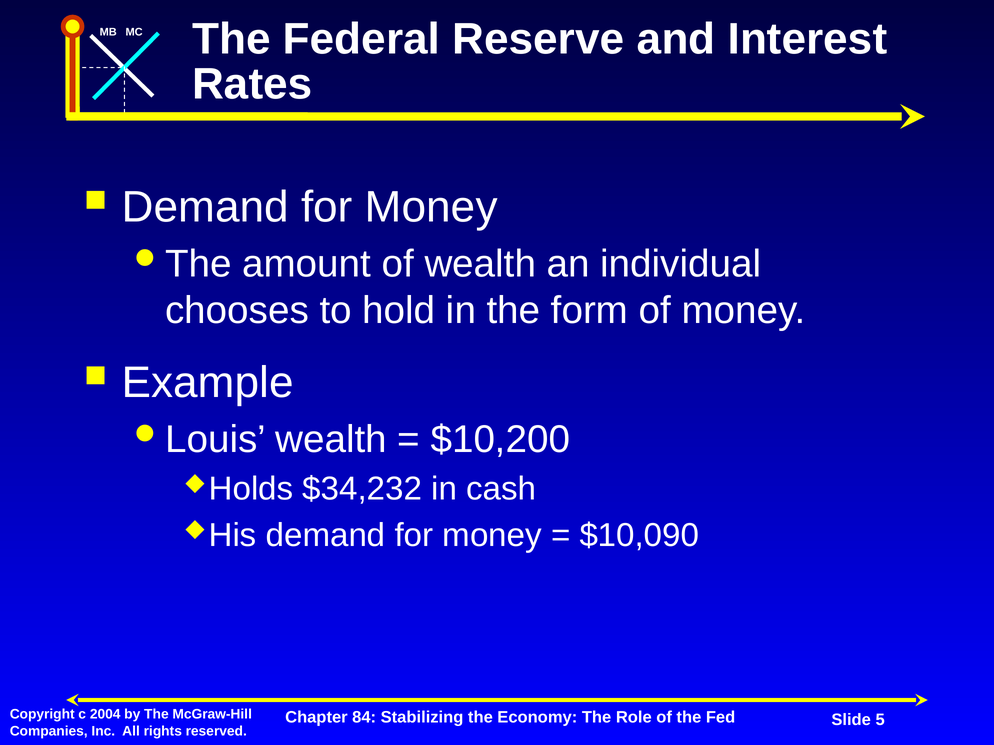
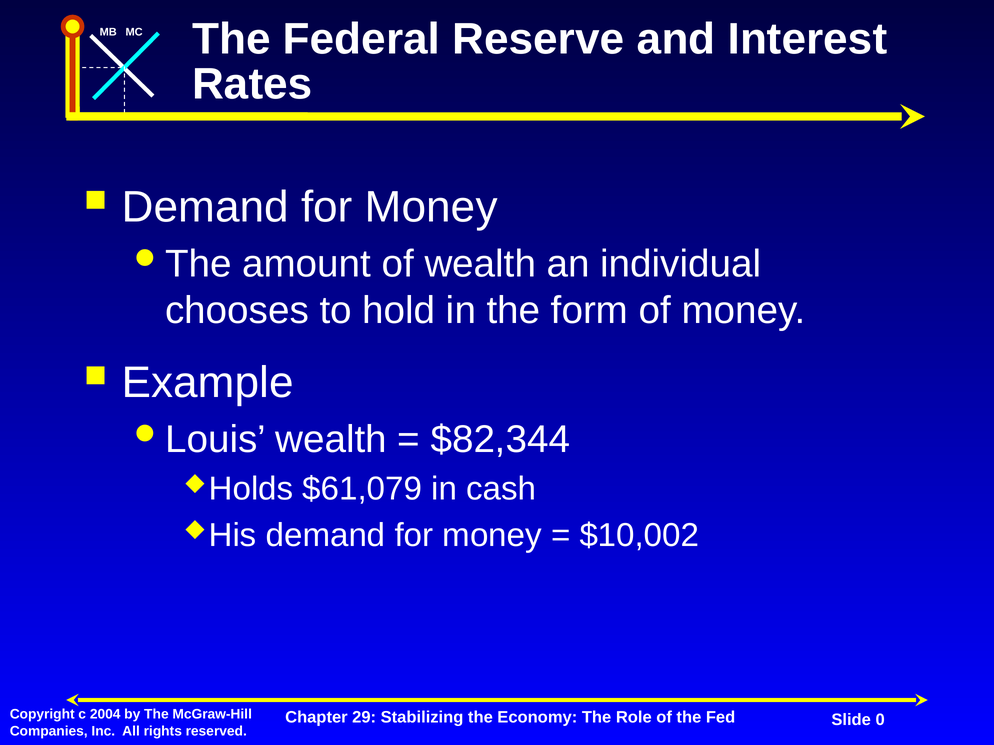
$10,200: $10,200 -> $82,344 (500, 440)
$34,232: $34,232 -> $61,079 (362, 489)
$10,090: $10,090 -> $10,002 (639, 536)
84: 84 -> 29 (364, 718)
5: 5 -> 0 (880, 720)
